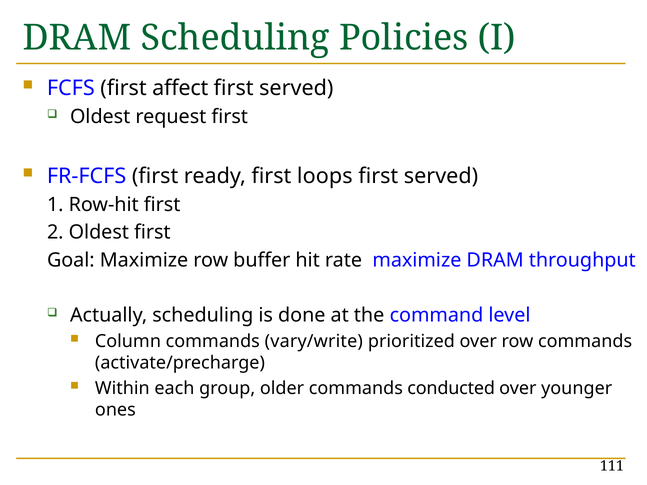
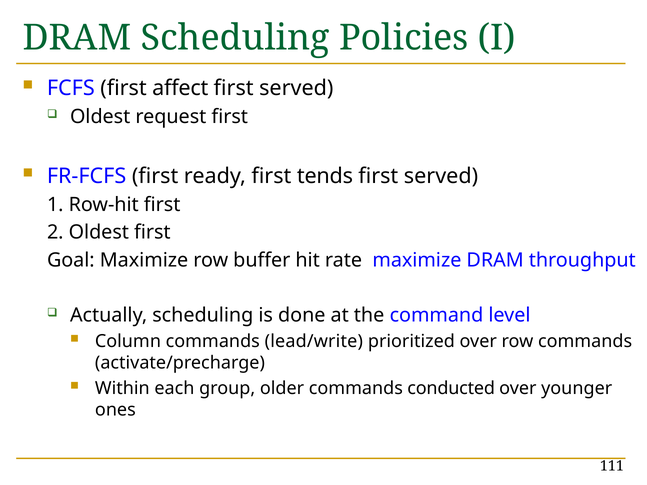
loops: loops -> tends (325, 176)
vary/write: vary/write -> lead/write (314, 342)
